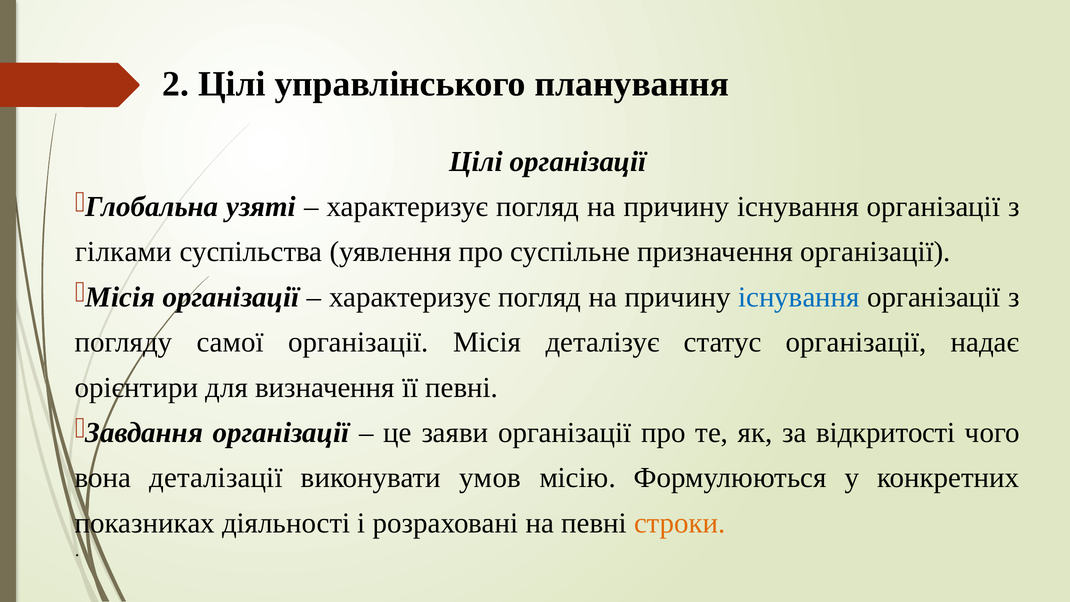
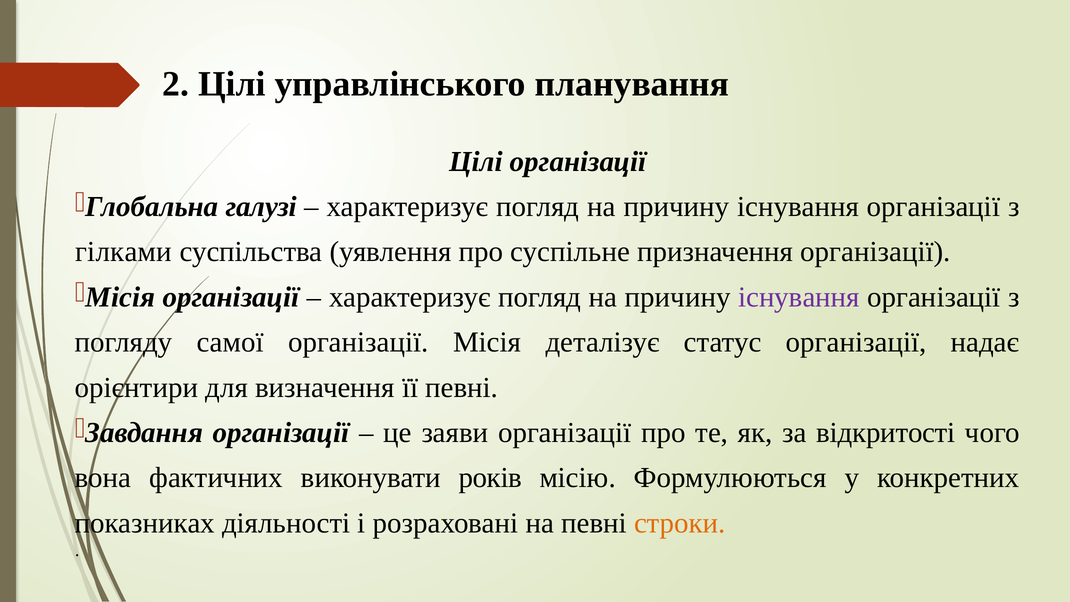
узяті: узяті -> галузі (261, 207)
існування colour: blue -> purple (799, 297)
деталізації: деталізації -> фактичних (216, 478)
умов: умов -> років (490, 478)
